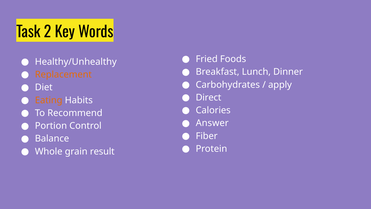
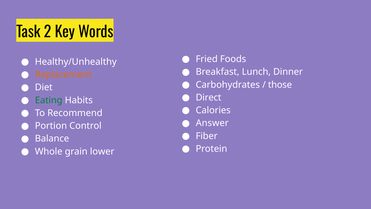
apply: apply -> those (280, 85)
Eating colour: orange -> green (49, 100)
result: result -> lower (102, 151)
